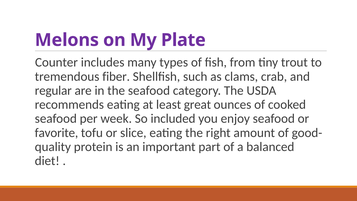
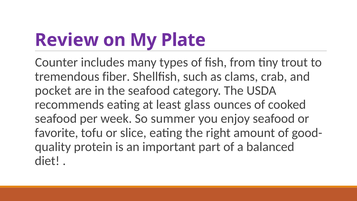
Melons: Melons -> Review (67, 40)
regular: regular -> pocket (53, 90)
great: great -> glass (197, 105)
included: included -> summer (173, 119)
